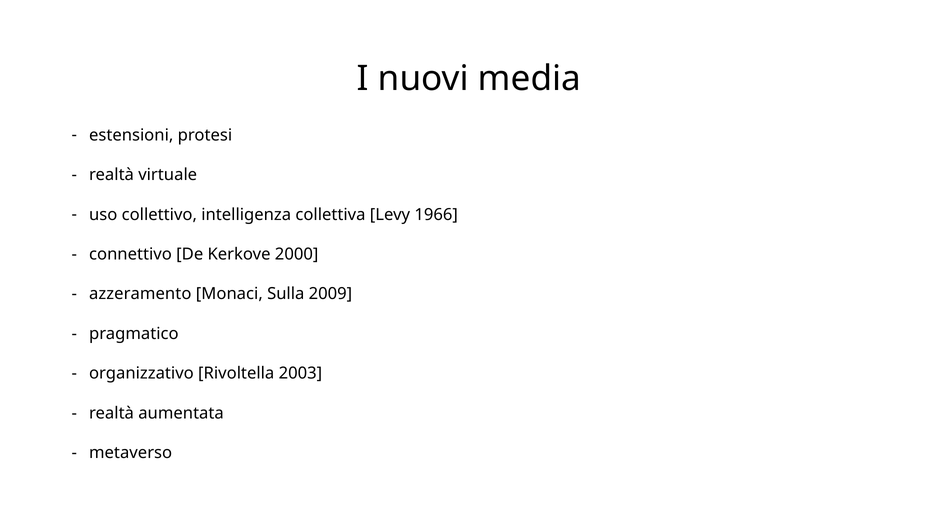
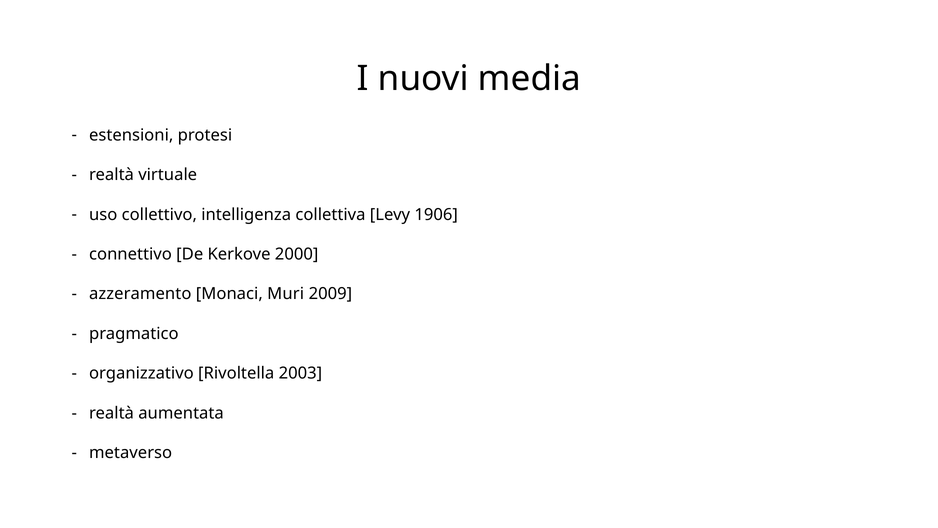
1966: 1966 -> 1906 (436, 214)
Sulla: Sulla -> Muri (286, 294)
